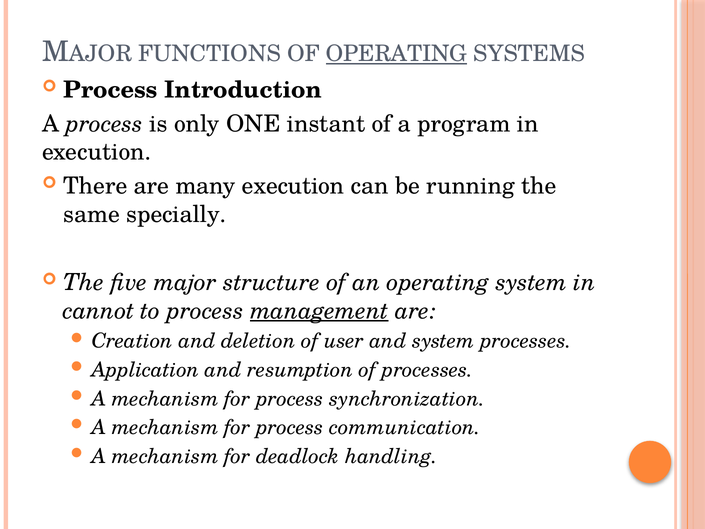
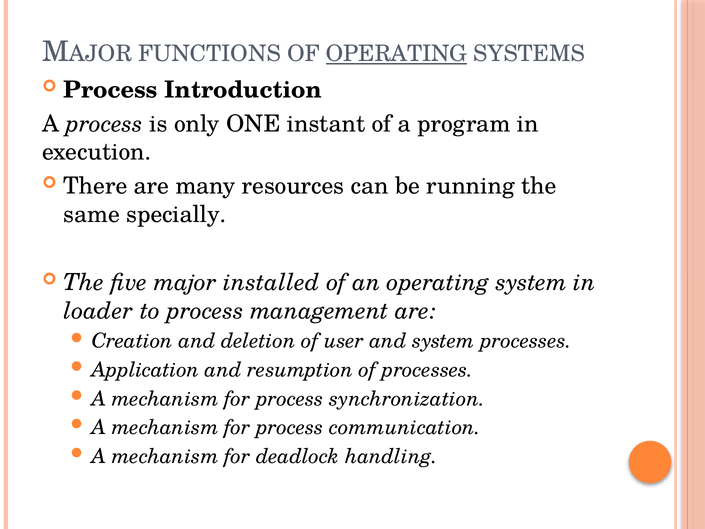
many execution: execution -> resources (293, 186)
structure: structure -> installed (271, 282)
cannot: cannot -> loader (98, 311)
management underline: present -> none (319, 311)
